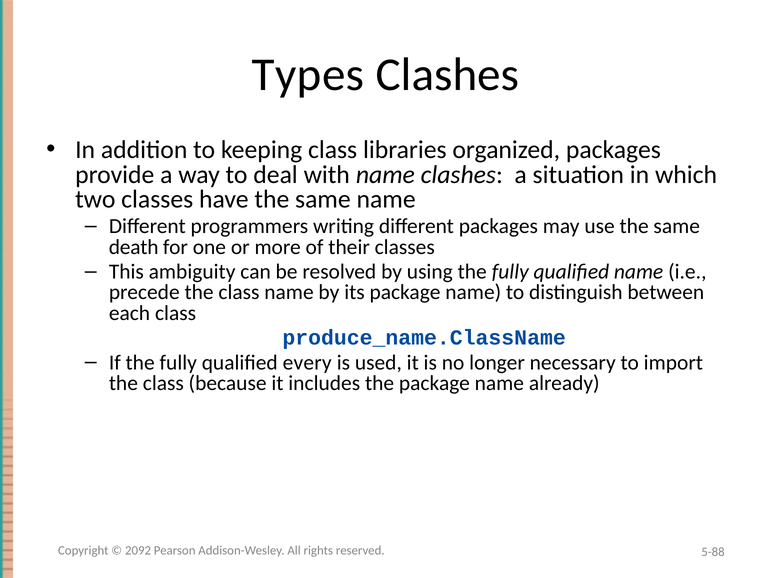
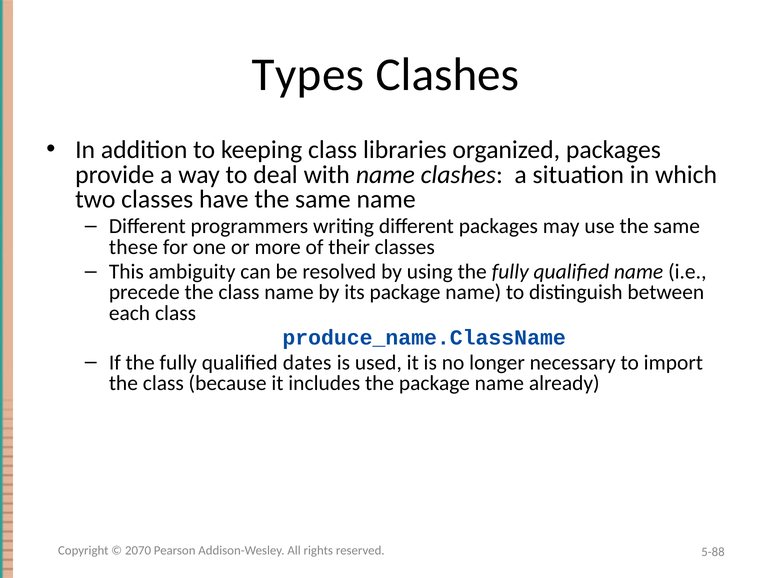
death: death -> these (133, 247)
every: every -> dates (307, 363)
2092: 2092 -> 2070 (138, 551)
